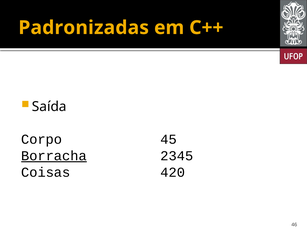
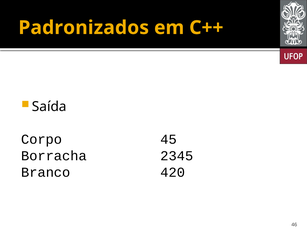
Padronizadas: Padronizadas -> Padronizados (84, 28)
Borracha underline: present -> none (54, 155)
Coisas: Coisas -> Branco (46, 172)
